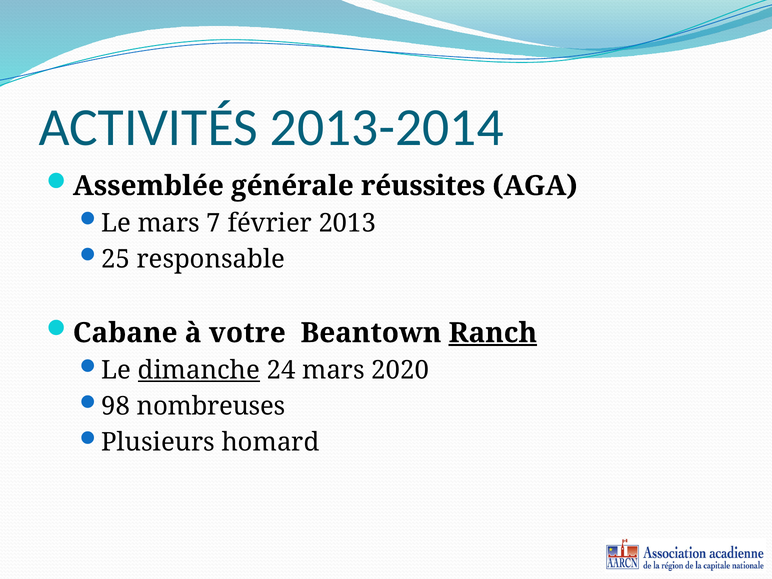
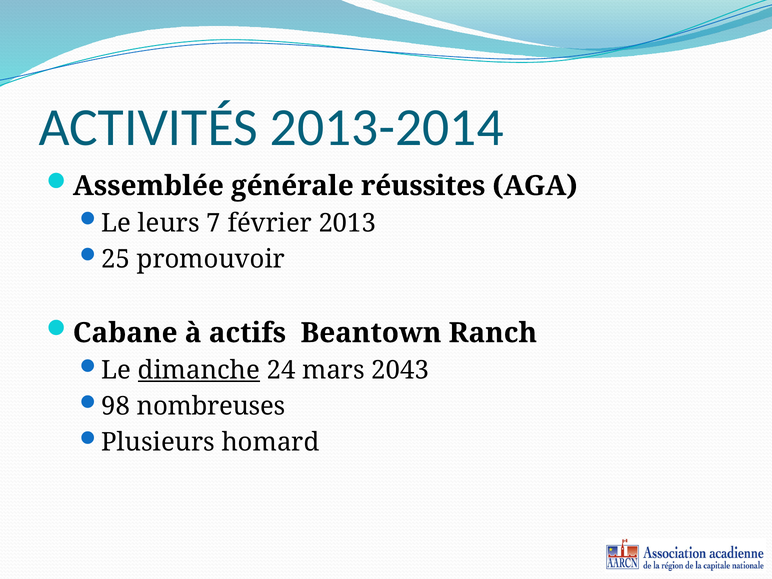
Le mars: mars -> leurs (169, 223)
responsable: responsable -> promouvoir (211, 259)
votre: votre -> actifs (247, 333)
Ranch underline: present -> none (493, 333)
2020: 2020 -> 2043 (400, 370)
